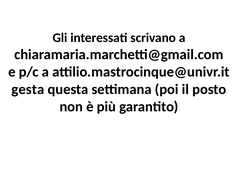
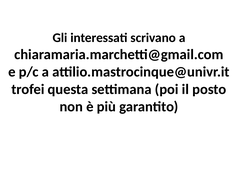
gesta: gesta -> trofei (28, 89)
